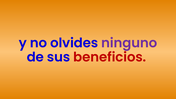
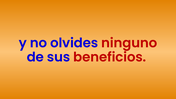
ninguno colour: purple -> red (129, 43)
